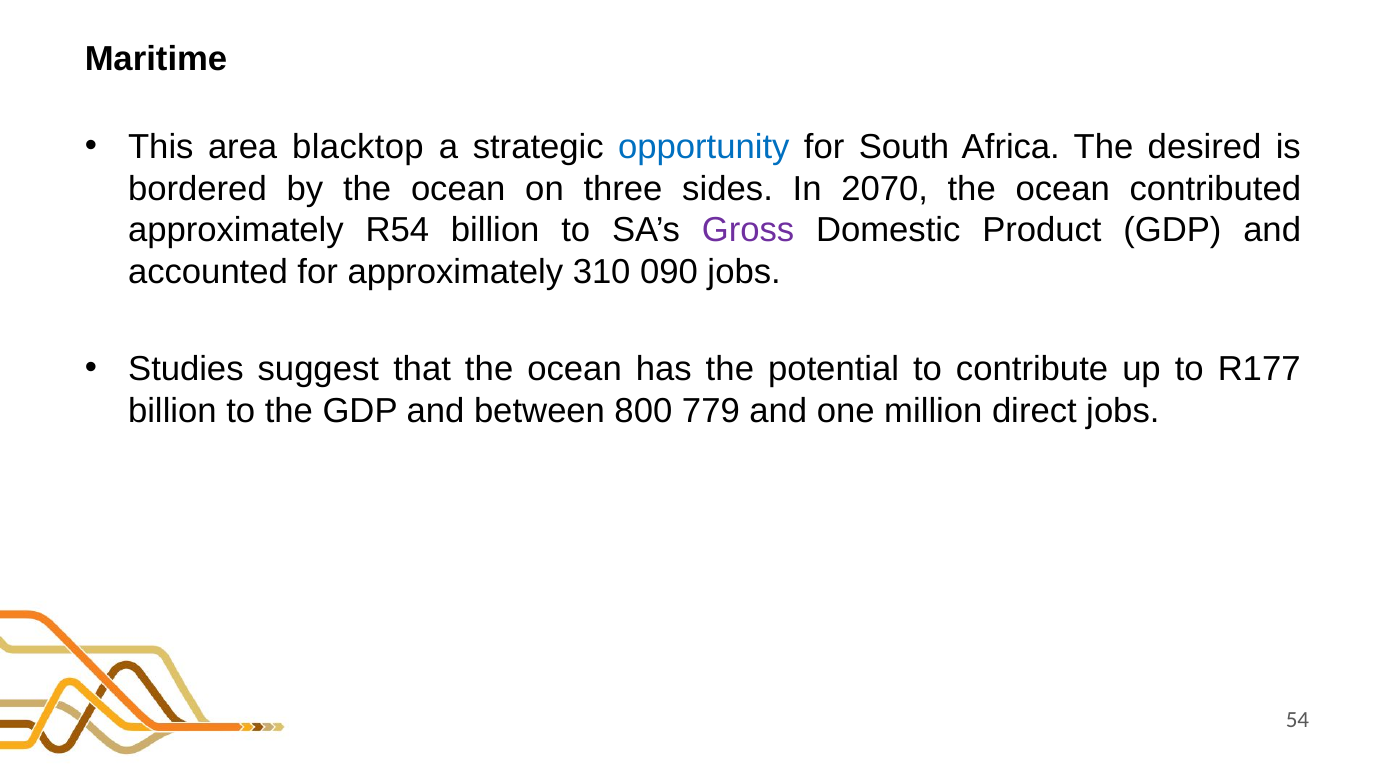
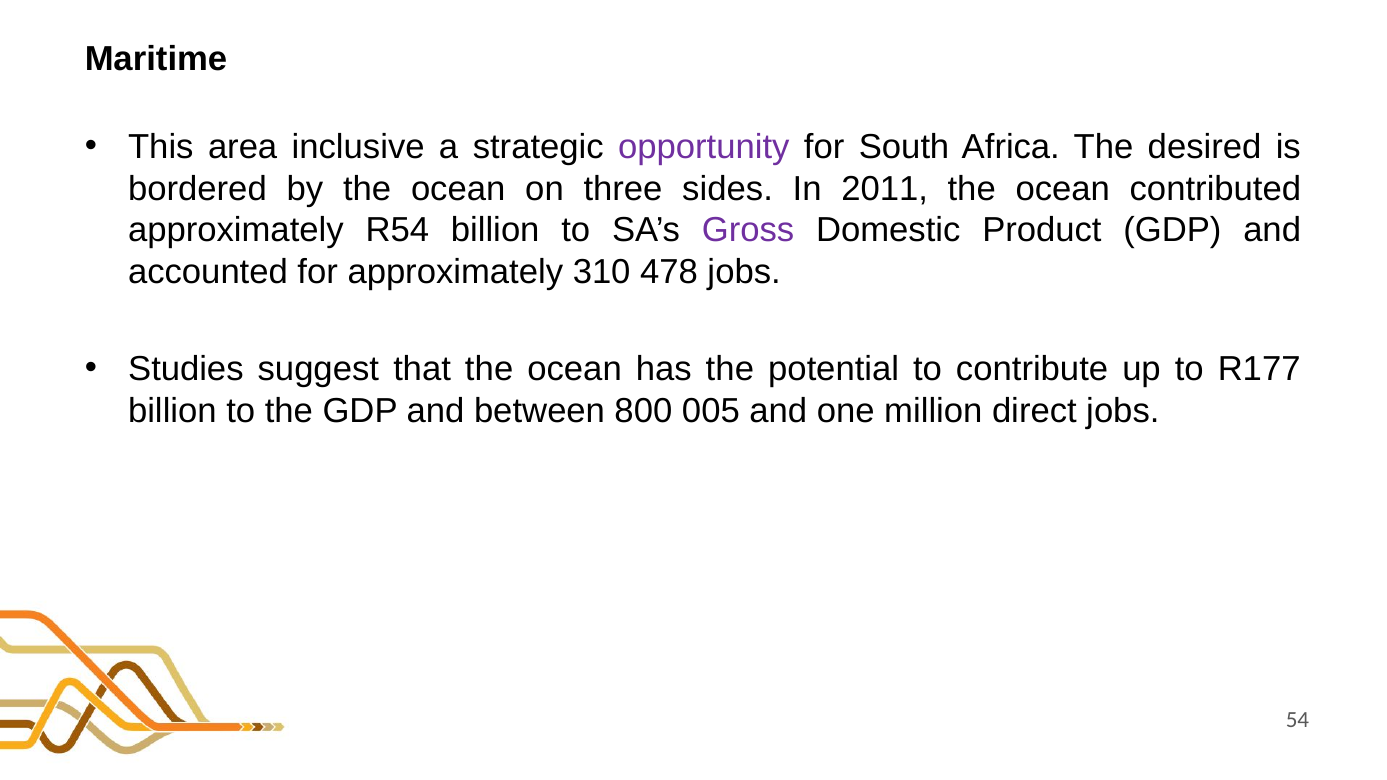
blacktop: blacktop -> inclusive (358, 147)
opportunity colour: blue -> purple (704, 147)
2070: 2070 -> 2011 (885, 189)
090: 090 -> 478 (669, 272)
779: 779 -> 005 (711, 411)
